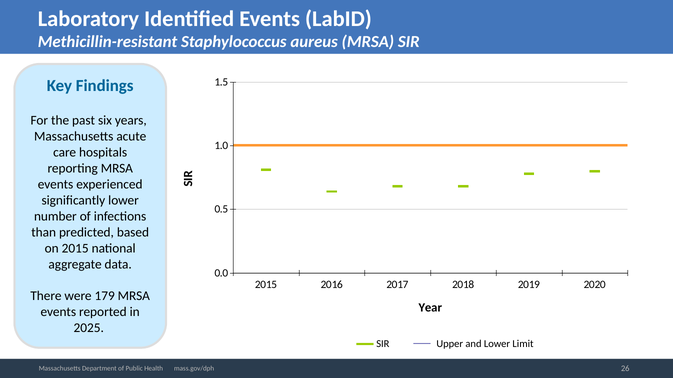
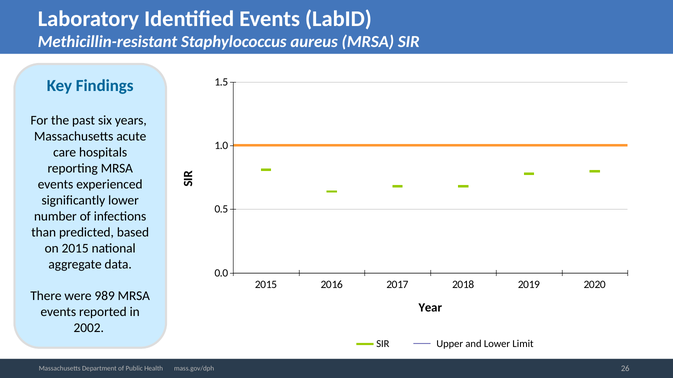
179: 179 -> 989 (105, 297)
2025: 2025 -> 2002 (89, 329)
